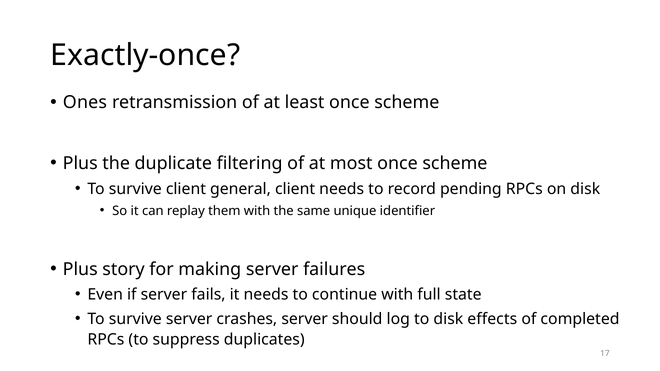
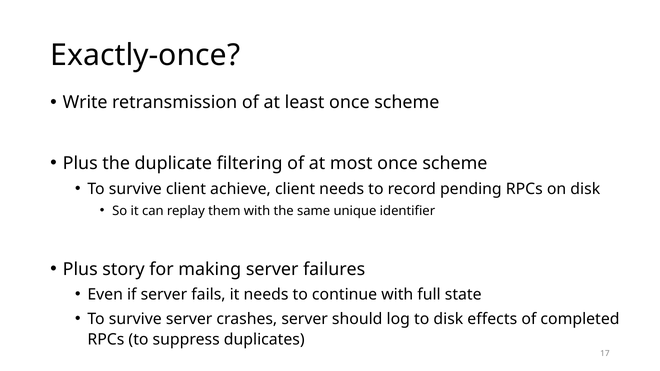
Ones: Ones -> Write (85, 103)
general: general -> achieve (240, 189)
